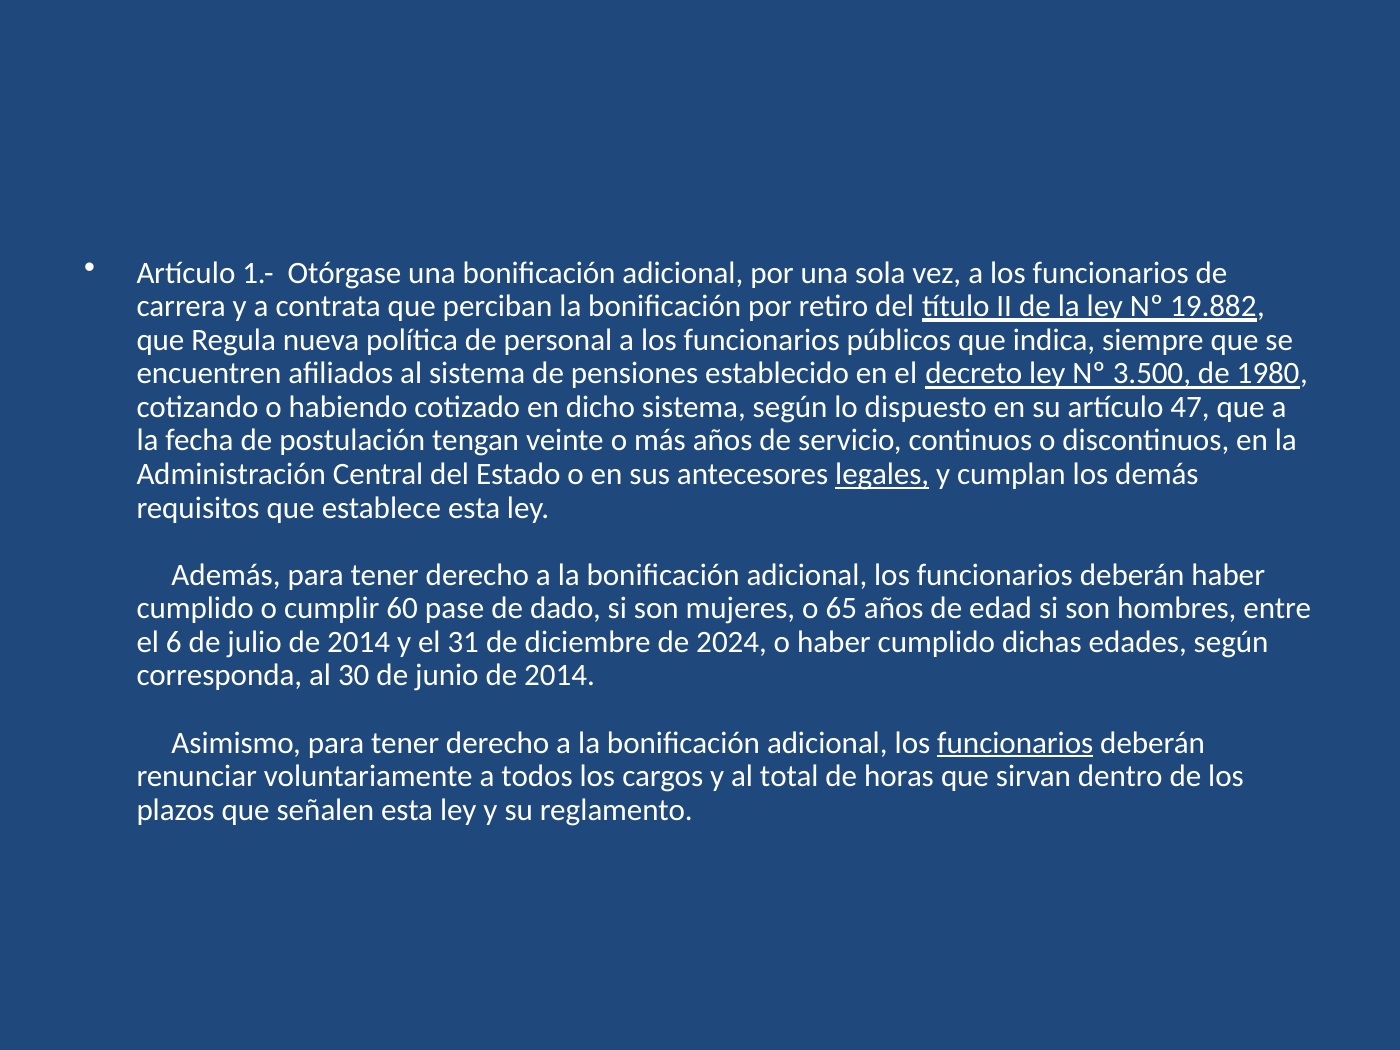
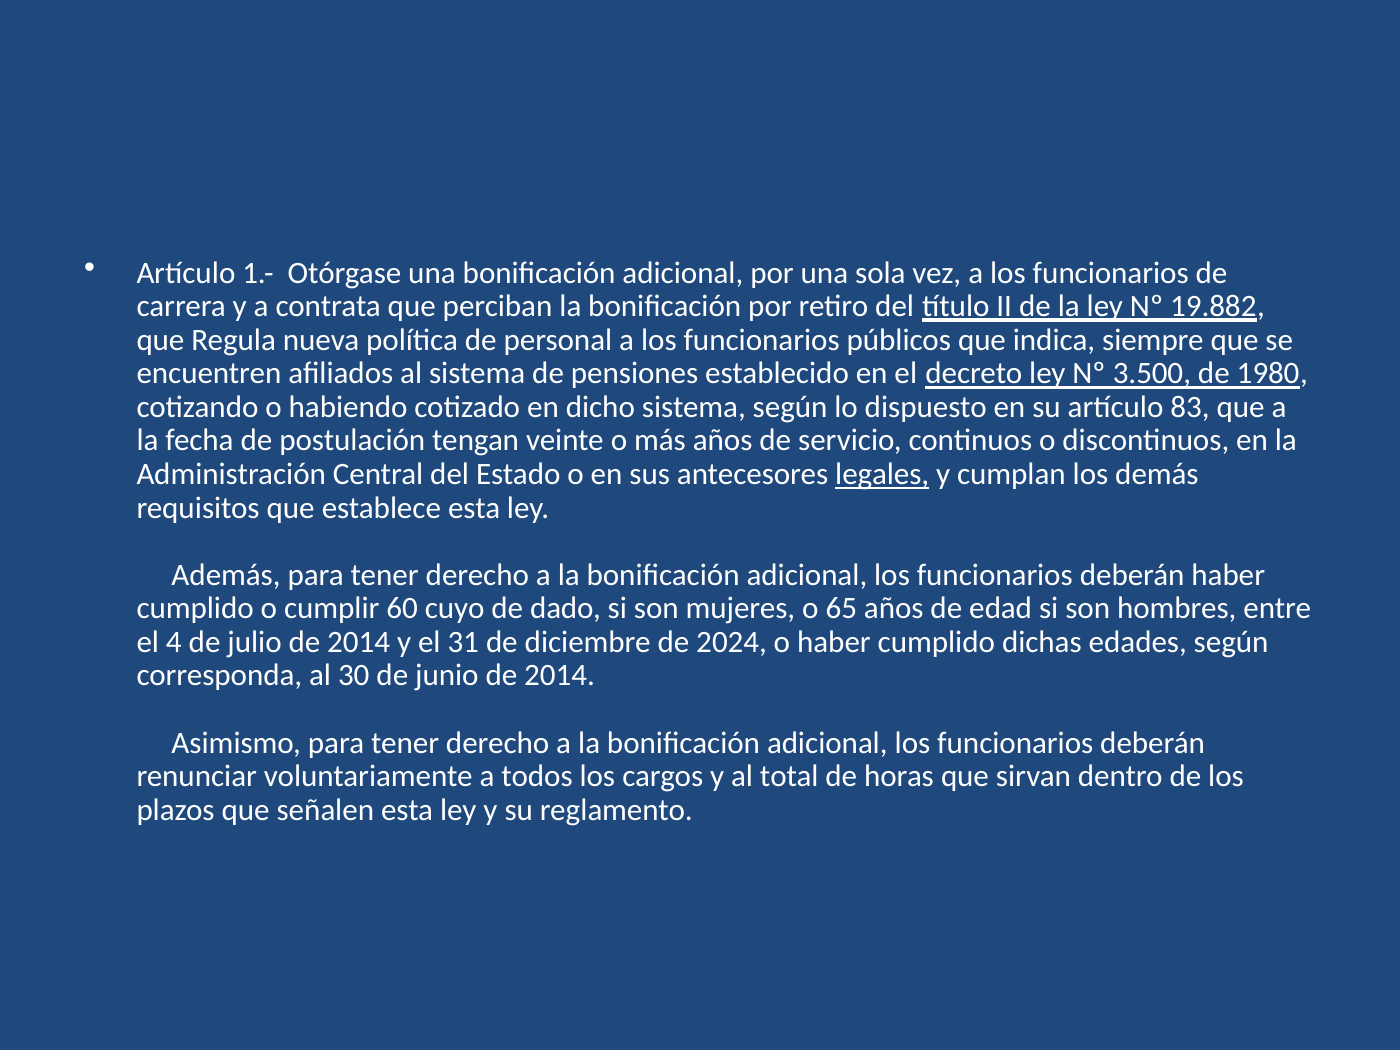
47: 47 -> 83 (1190, 407)
pase: pase -> cuyo (455, 608)
6: 6 -> 4 (174, 642)
funcionarios underline: present -> none (1015, 743)
